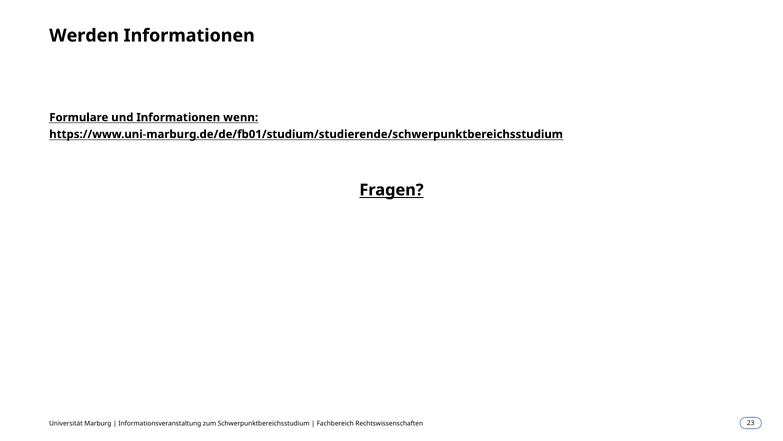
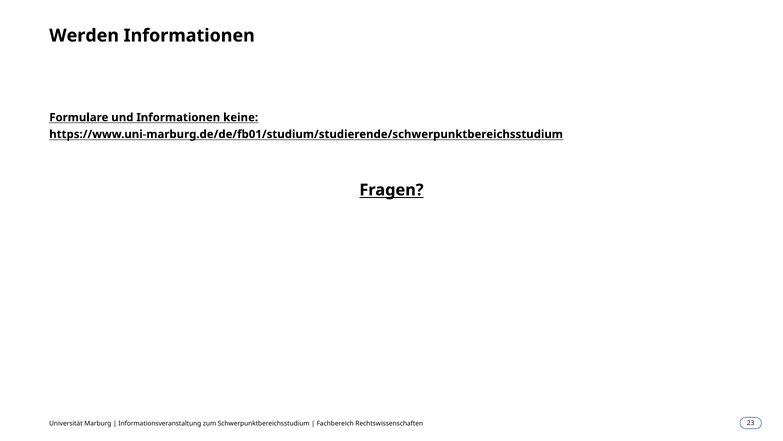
wenn: wenn -> keine (241, 117)
